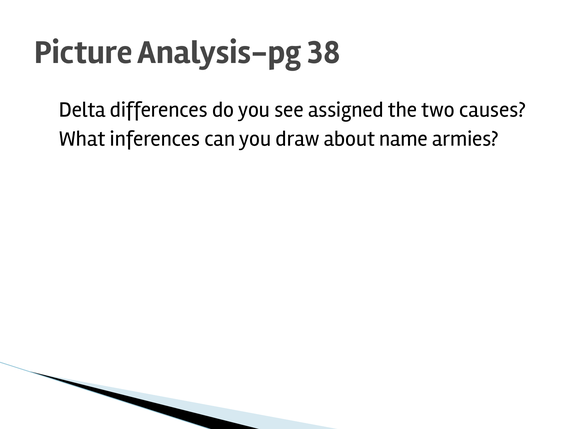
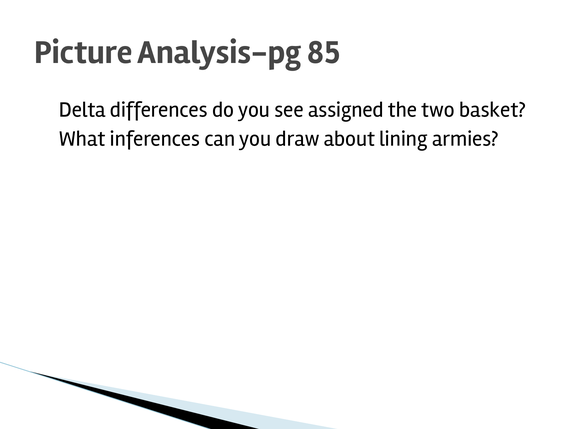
38: 38 -> 85 (324, 52)
causes: causes -> basket (492, 110)
name: name -> lining (403, 139)
